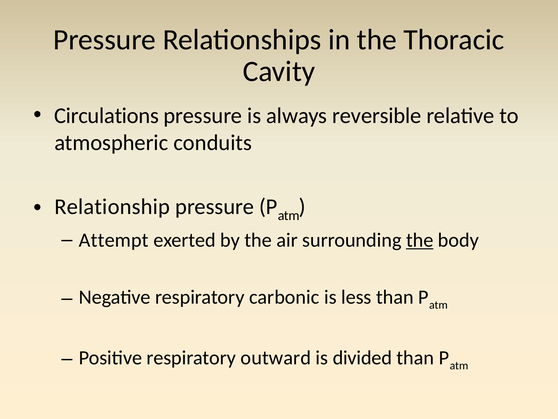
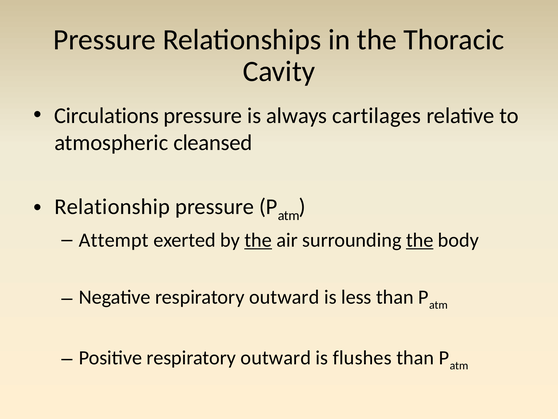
reversible: reversible -> cartilages (377, 115)
conduits: conduits -> cleansed (213, 142)
the underline: none -> present (258, 240)
Negative respiratory carbonic: carbonic -> outward (284, 297)
divided: divided -> flushes (362, 357)
